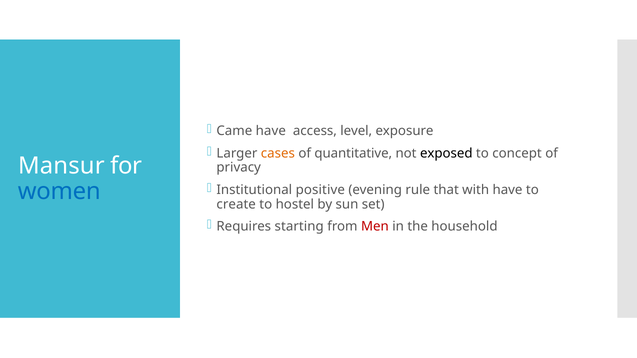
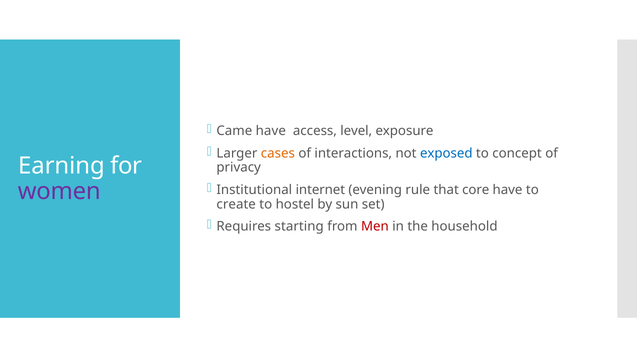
quantitative: quantitative -> interactions (353, 153)
exposed colour: black -> blue (446, 153)
Mansur: Mansur -> Earning (61, 166)
positive: positive -> internet (320, 190)
with: with -> core (476, 190)
women colour: blue -> purple (59, 192)
